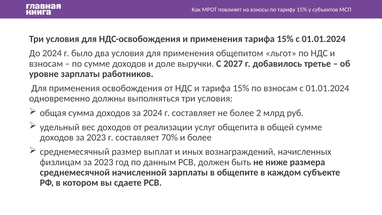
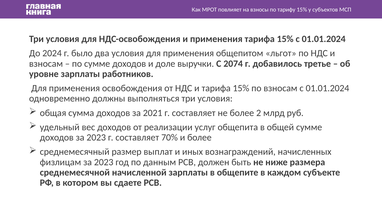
2027: 2027 -> 2074 (233, 64)
за 2024: 2024 -> 2021 (153, 113)
